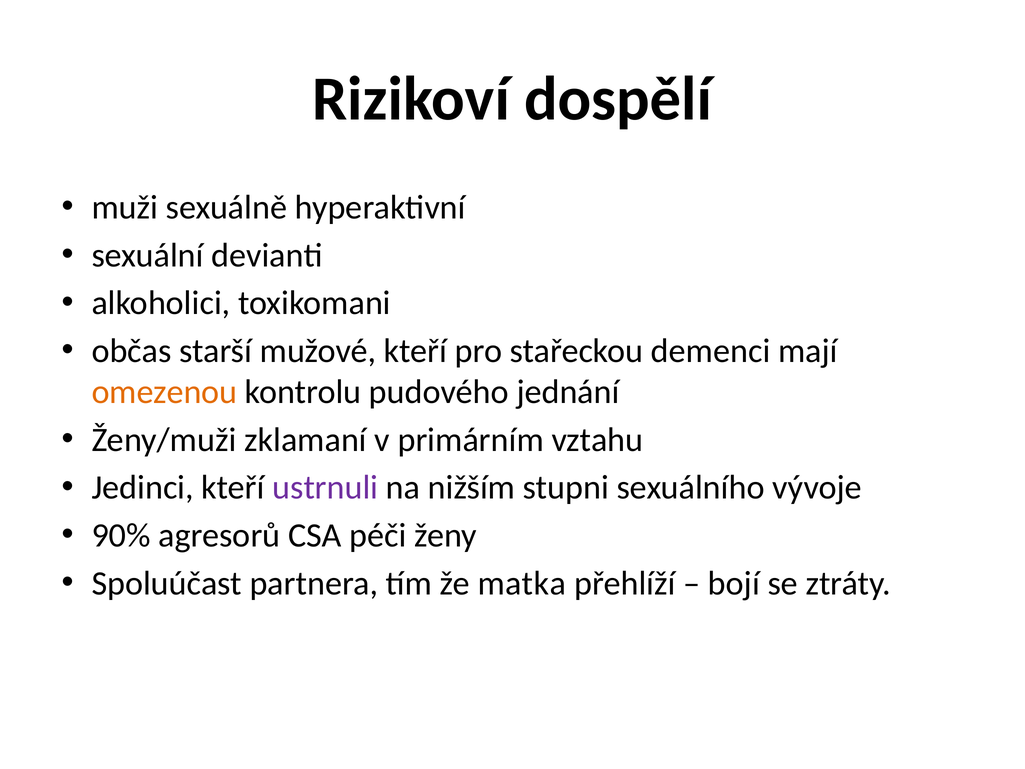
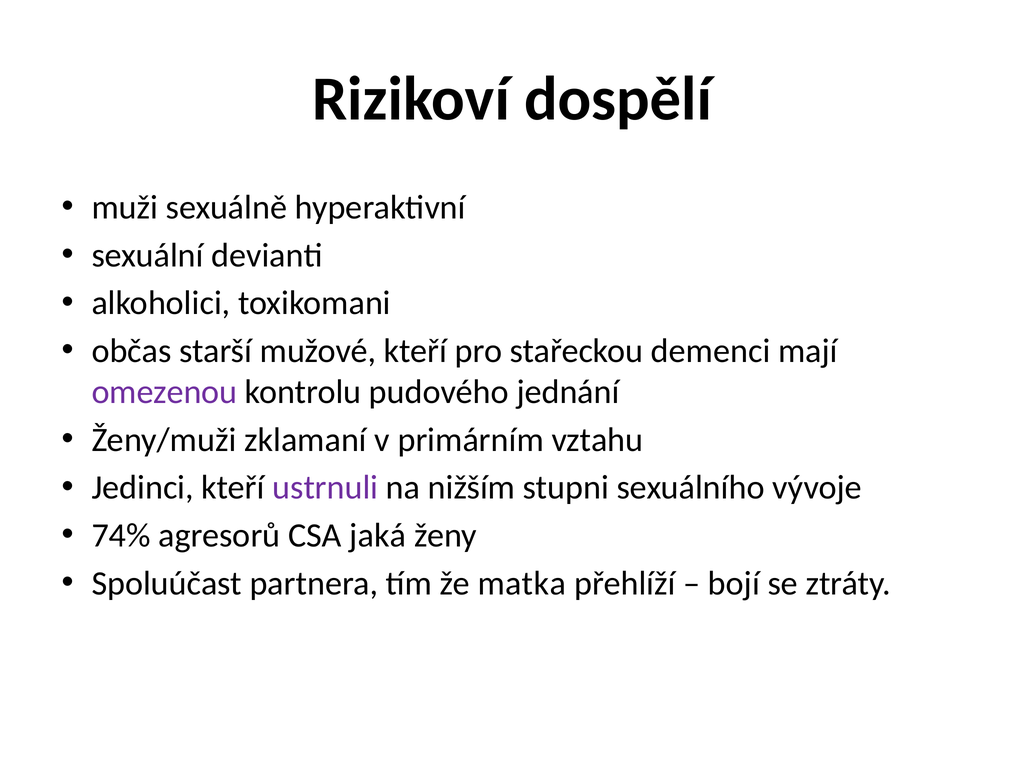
omezenou colour: orange -> purple (164, 392)
90%: 90% -> 74% (121, 535)
péči: péči -> jaká (378, 535)
